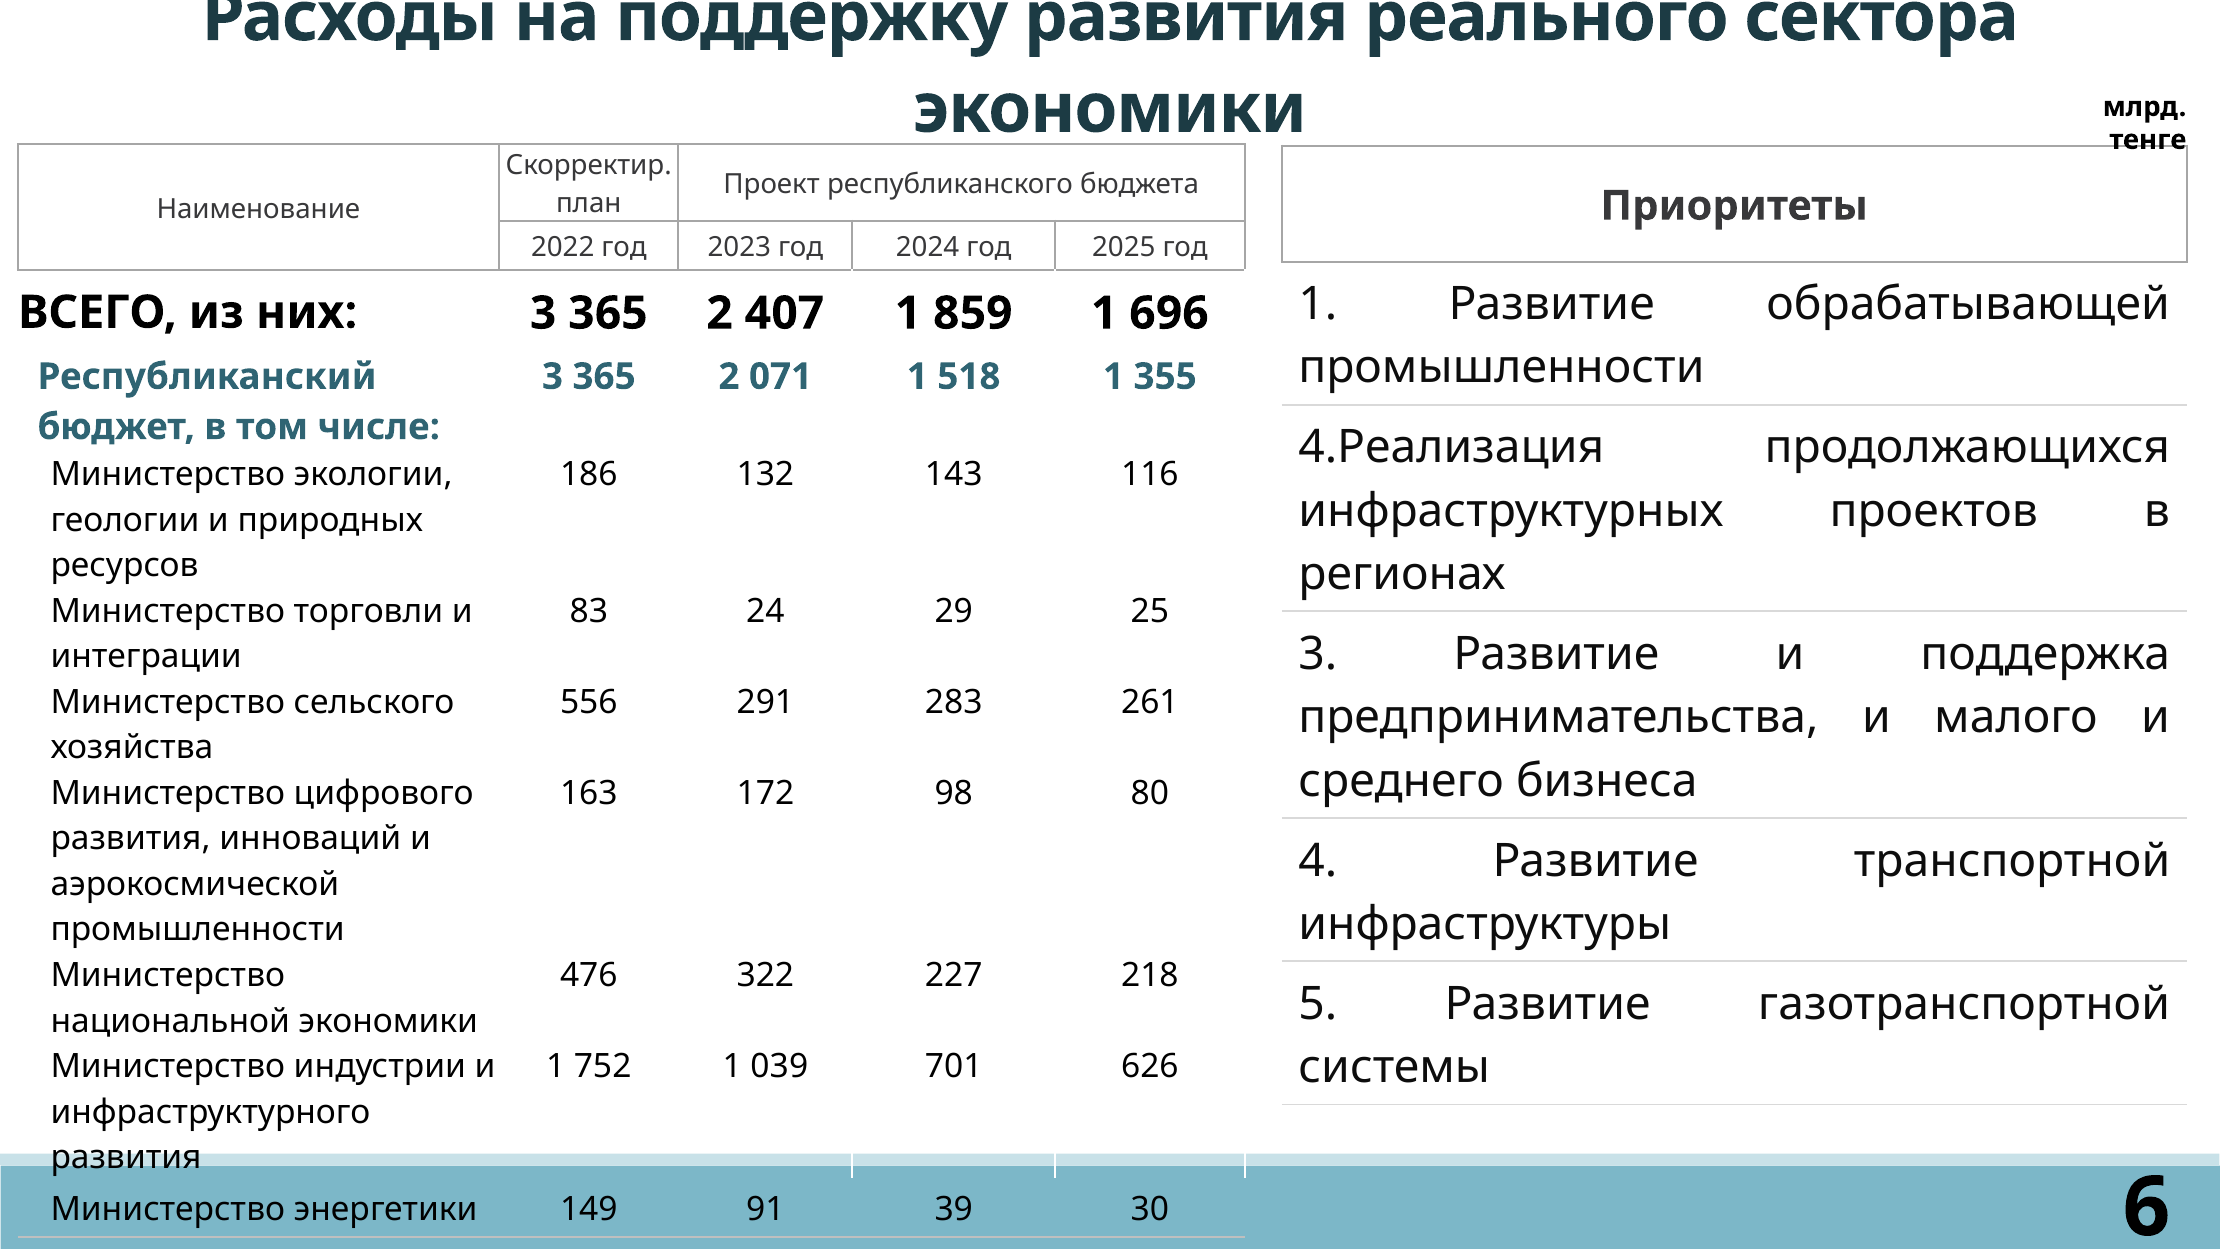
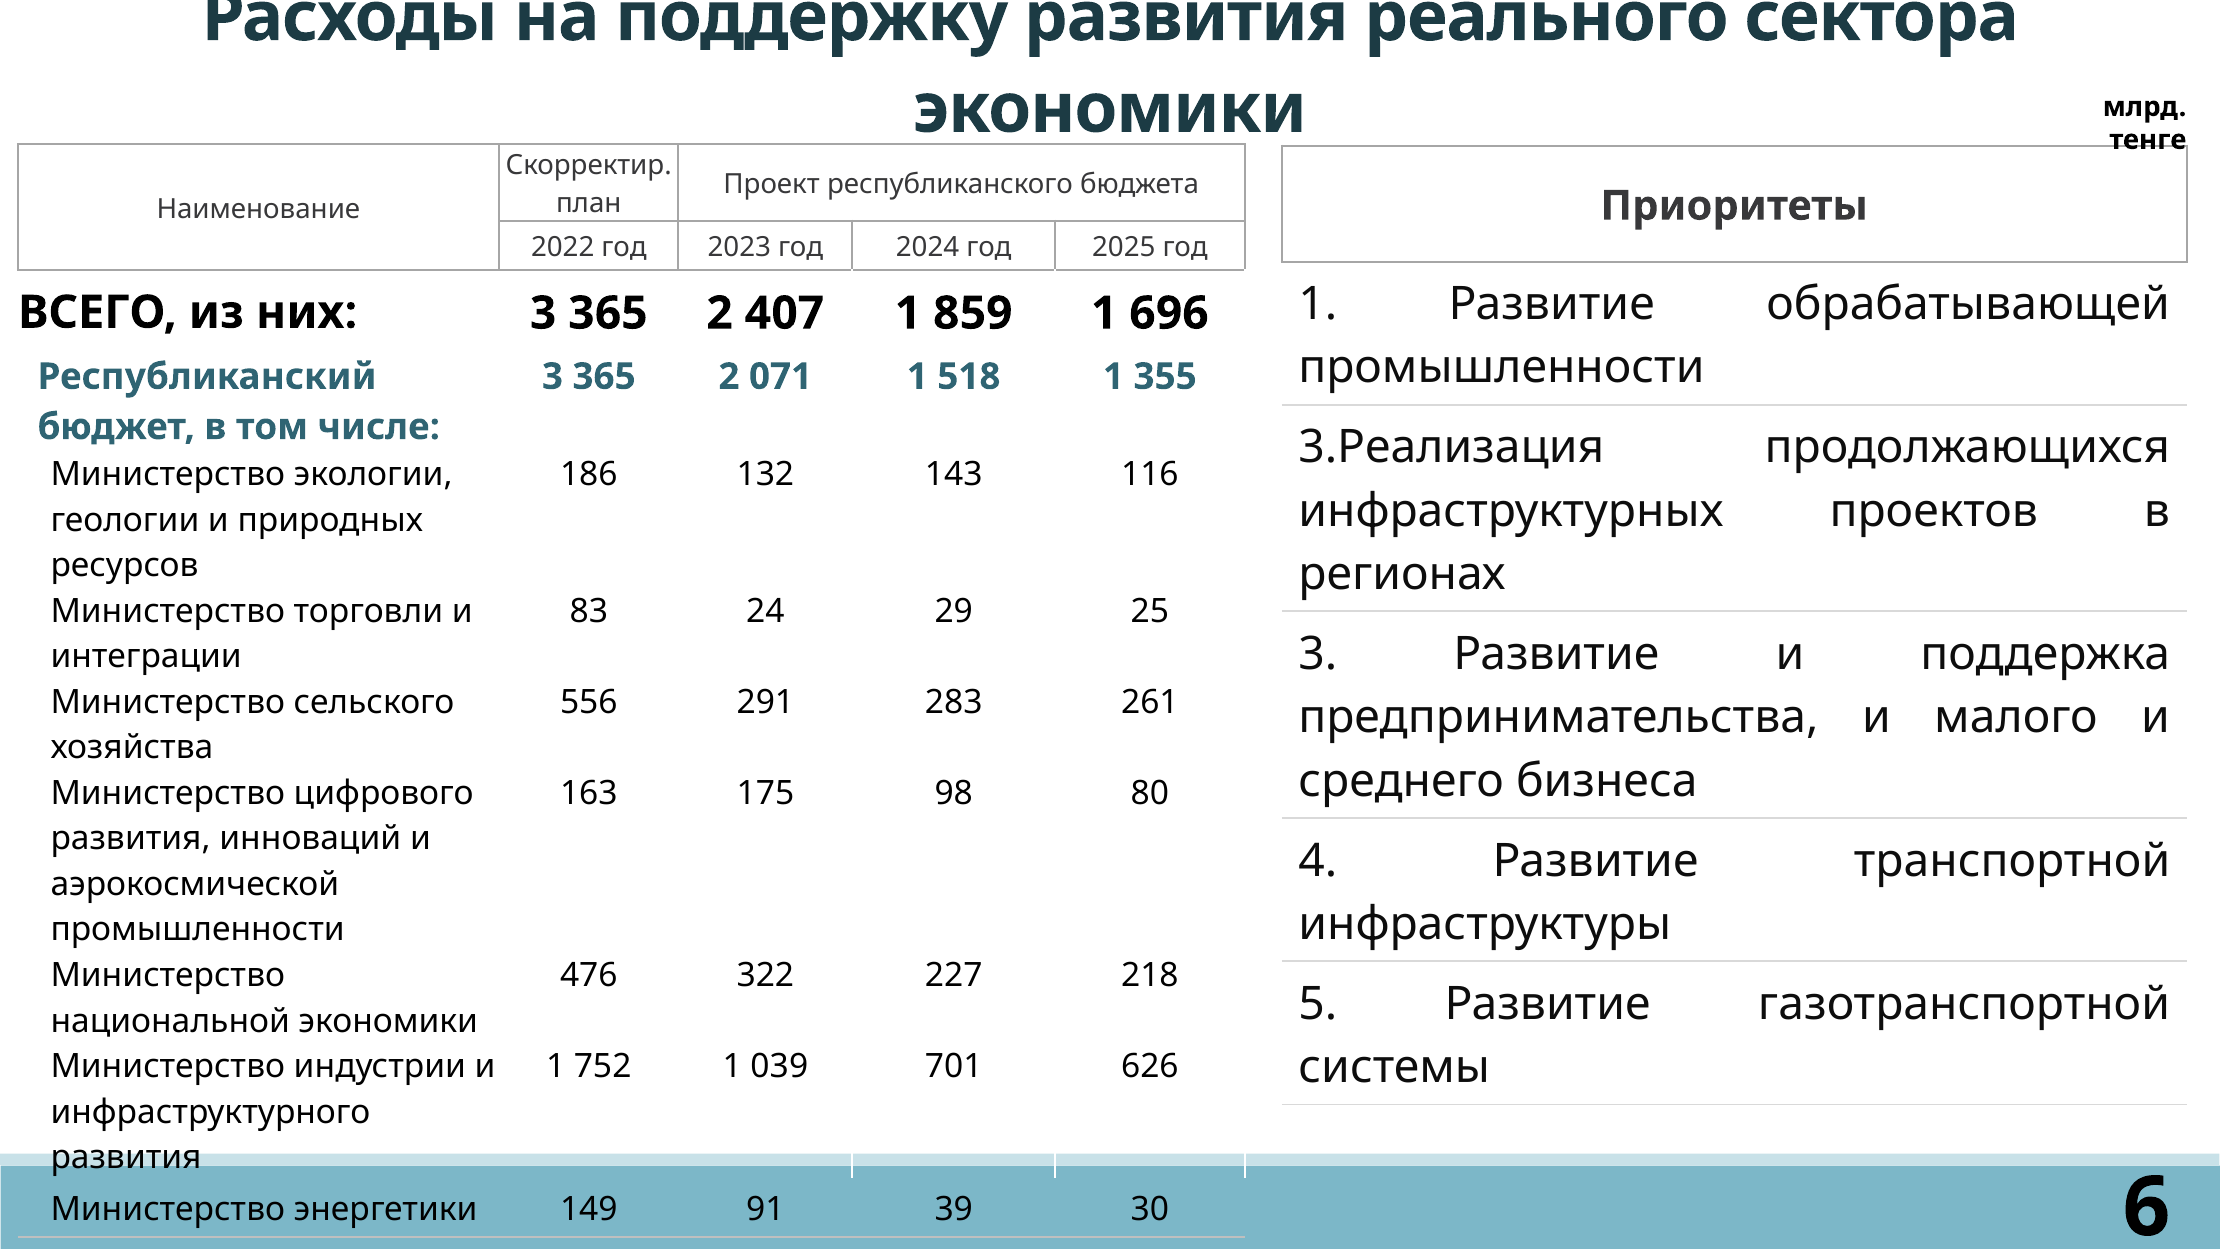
4.Реализация: 4.Реализация -> 3.Реализация (1451, 448)
172: 172 -> 175 (765, 793)
